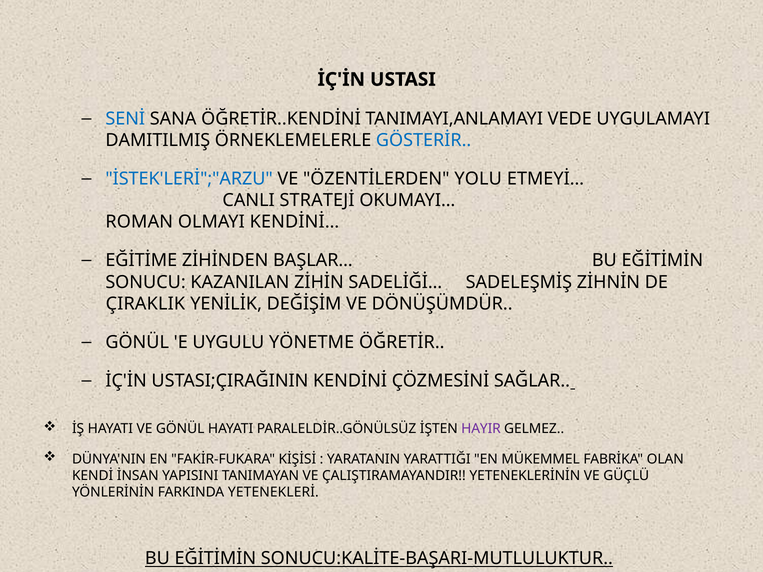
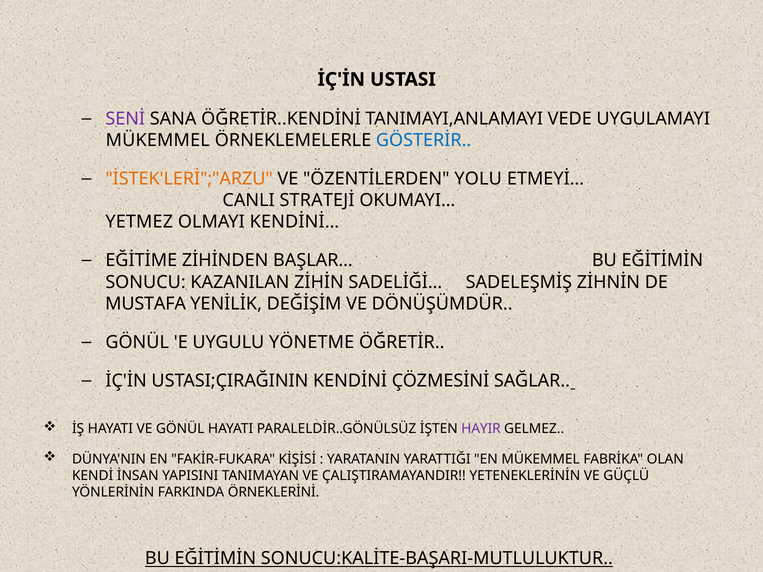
SENİ colour: blue -> purple (125, 119)
DAMITILMIŞ: DAMITILMIŞ -> MÜKEMMEL (158, 140)
İSTEK'LERİ";"ARZU colour: blue -> orange (189, 179)
ROMAN: ROMAN -> YETMEZ (139, 222)
ÇIRAKLIK: ÇIRAKLIK -> MUSTAFA (146, 304)
YETENEKLERİ: YETENEKLERİ -> ÖRNEKLERİNİ (274, 492)
